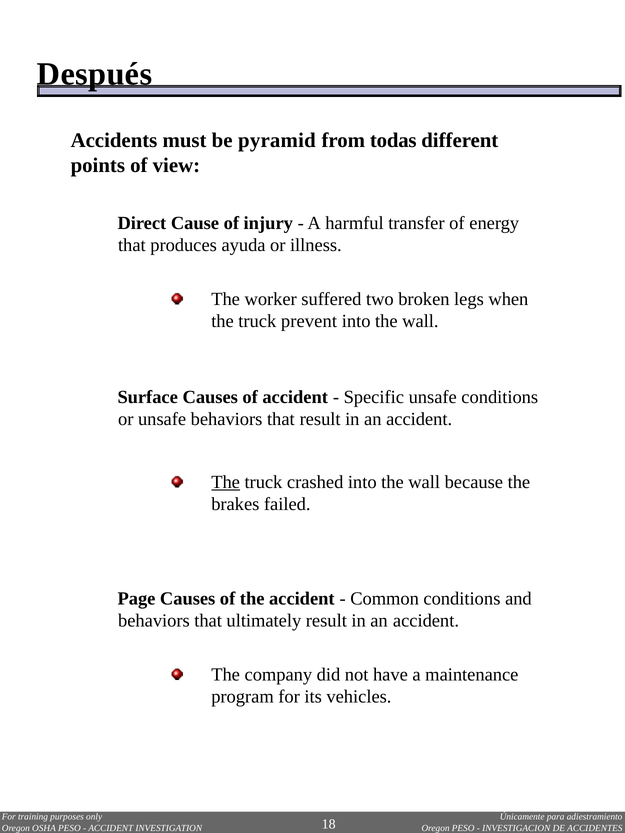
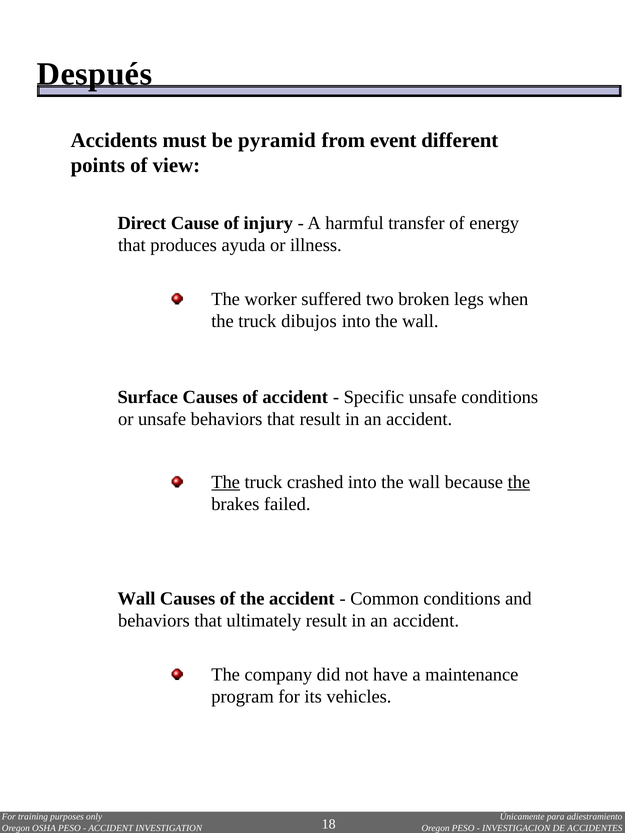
todas: todas -> event (393, 140)
prevent: prevent -> dibujos (309, 321)
the underline: none -> present (519, 482)
Page: Page -> Wall (136, 599)
